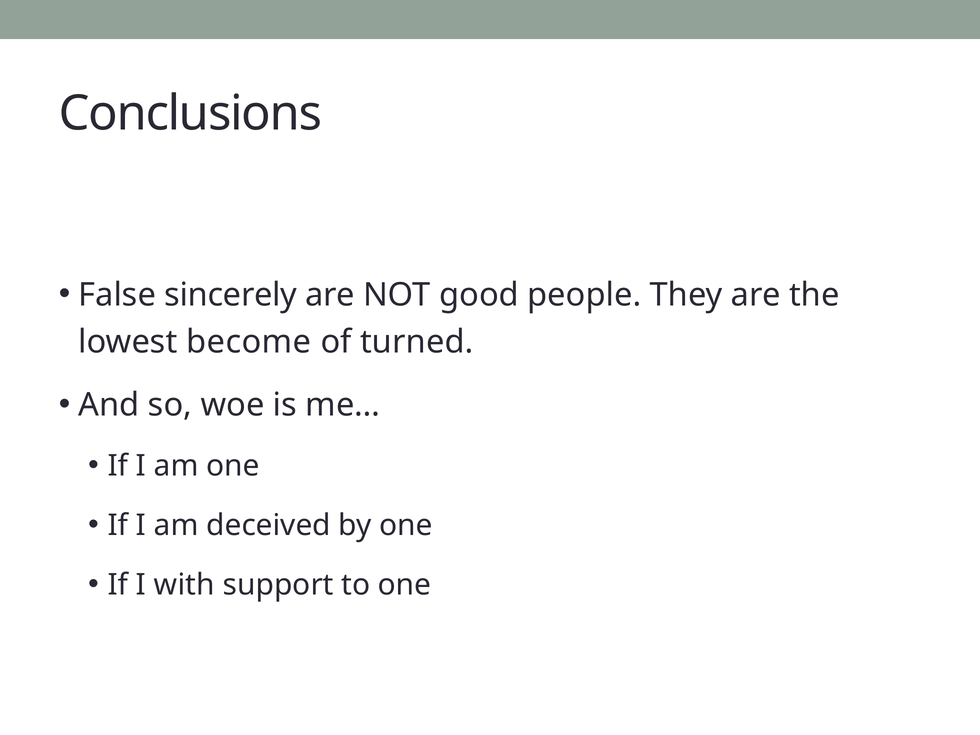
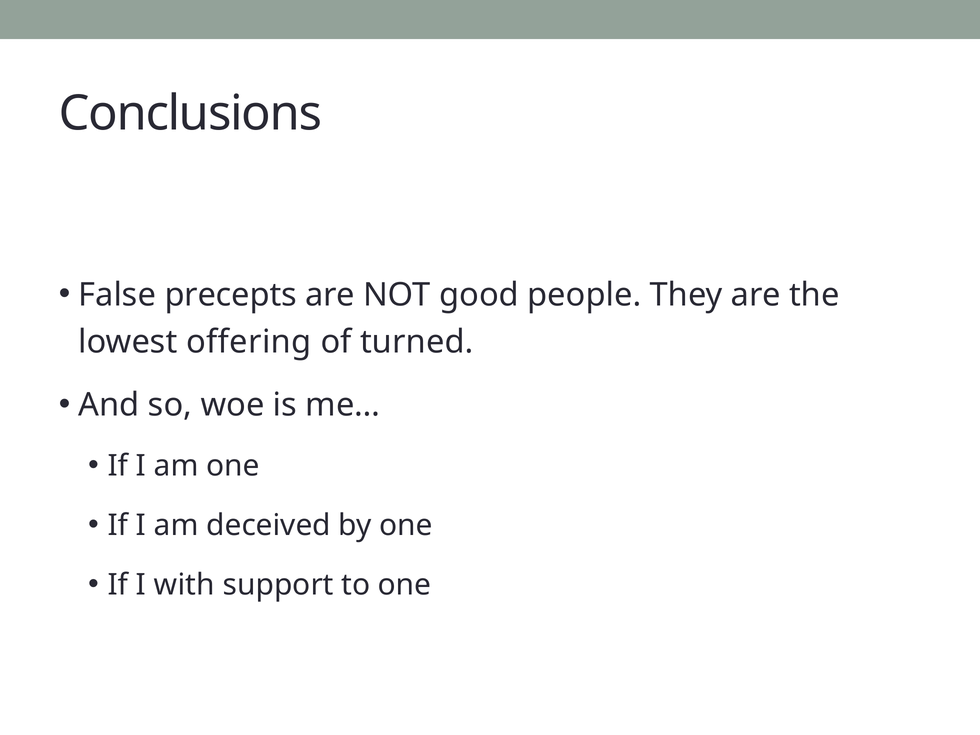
sincerely: sincerely -> precepts (231, 295)
become: become -> offering (249, 342)
